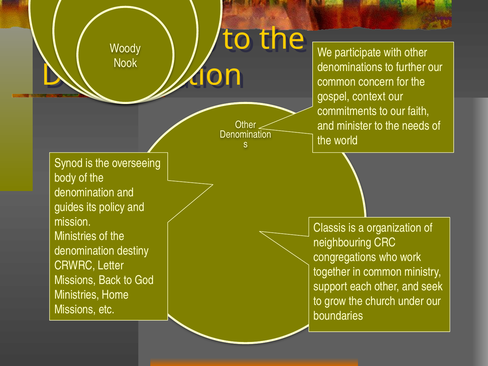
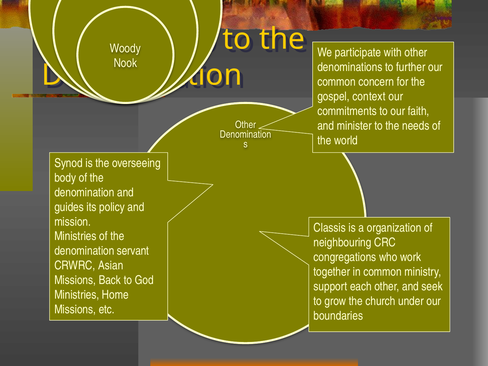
destiny: destiny -> servant (133, 251)
Letter: Letter -> Asian (111, 266)
